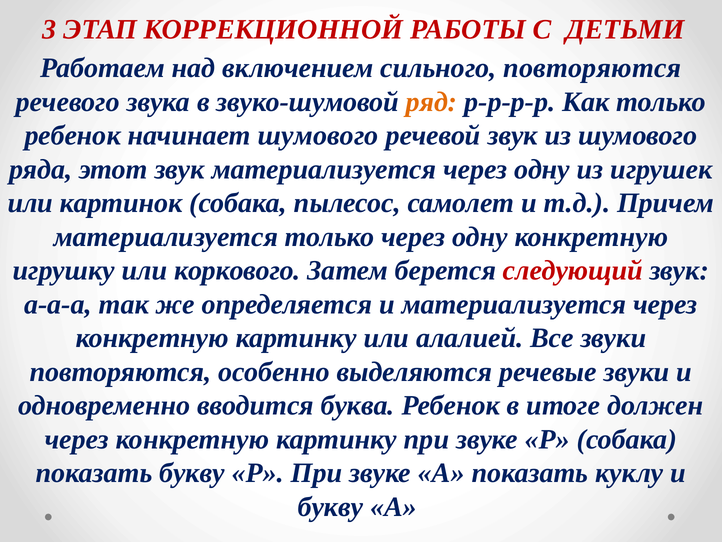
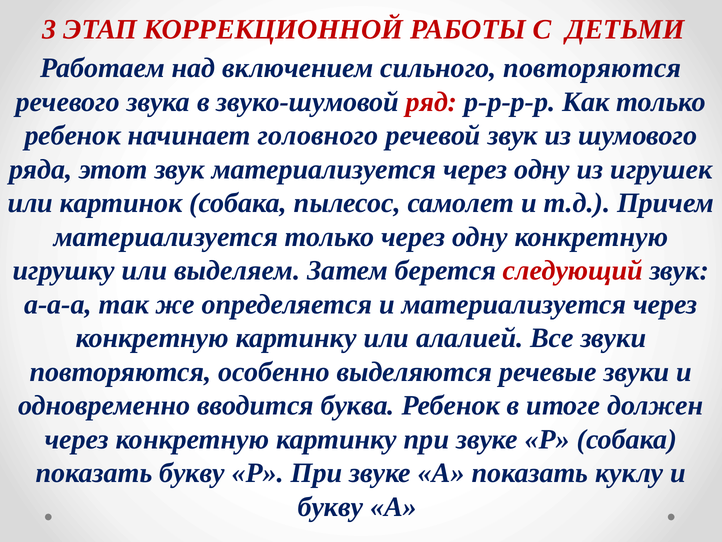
ряд colour: orange -> red (432, 102)
начинает шумового: шумового -> головного (318, 136)
коркового: коркового -> выделяем (237, 270)
